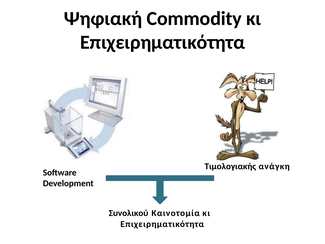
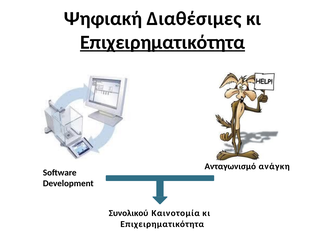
Commodity: Commodity -> Διαθέσιμες (194, 18)
Επιχειρηματικότητα underline: none -> present (163, 42)
Τιμολογιακής: Τιμολογιακής -> Ανταγωνισμό (230, 166)
